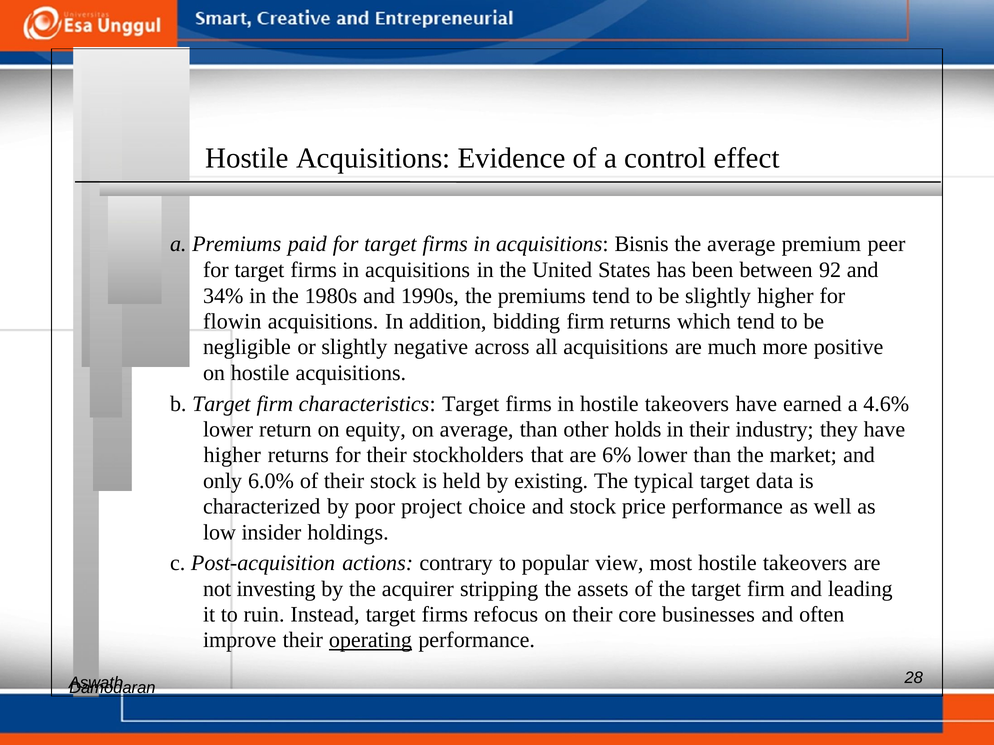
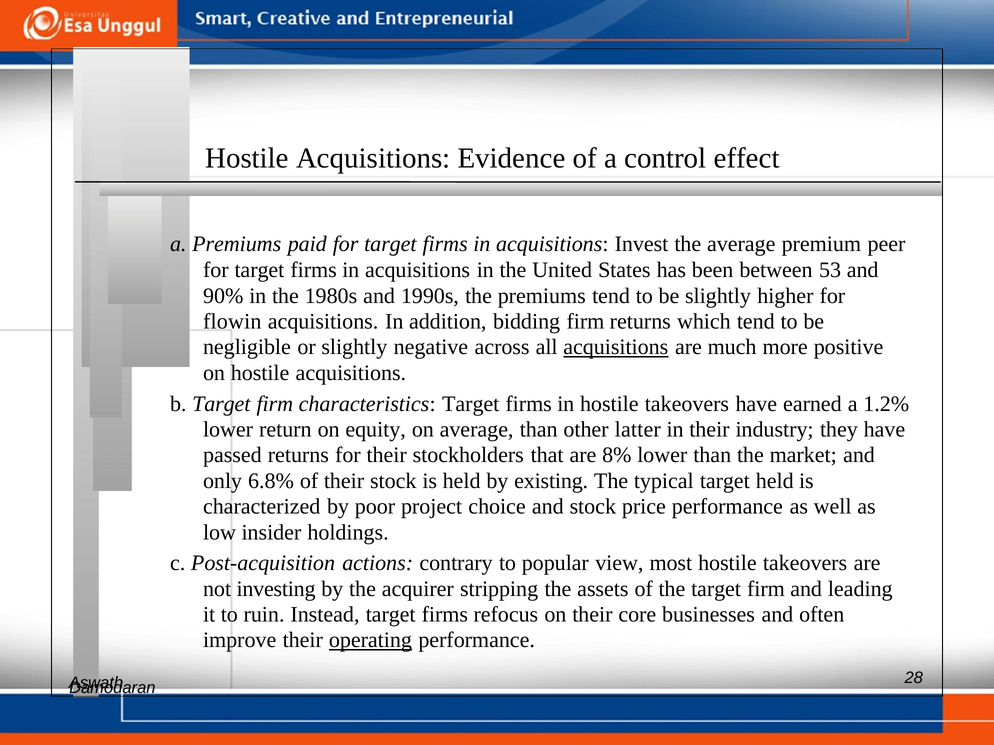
Bisnis: Bisnis -> Invest (641, 244)
92: 92 -> 53 (830, 270)
34%: 34% -> 90% (223, 296)
acquisitions underline: none -> present (616, 347)
4.6%: 4.6% -> 1.2% (886, 404)
holds: holds -> latter (638, 430)
higher: higher -> passed (232, 455)
6%: 6% -> 8% (617, 455)
6.0%: 6.0% -> 6.8% (271, 481)
target data: data -> held (775, 481)
